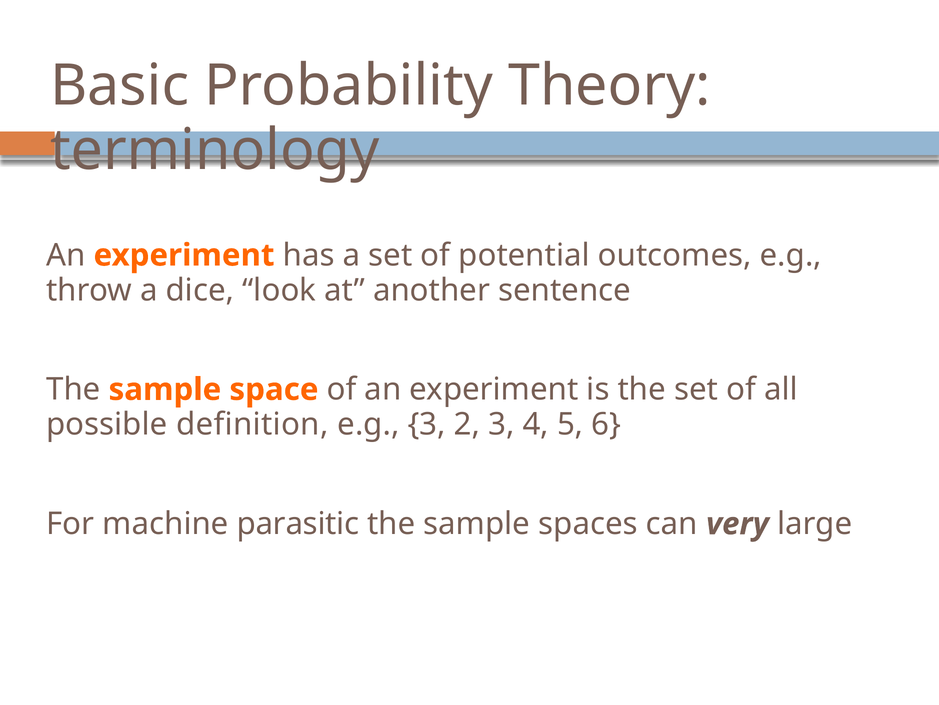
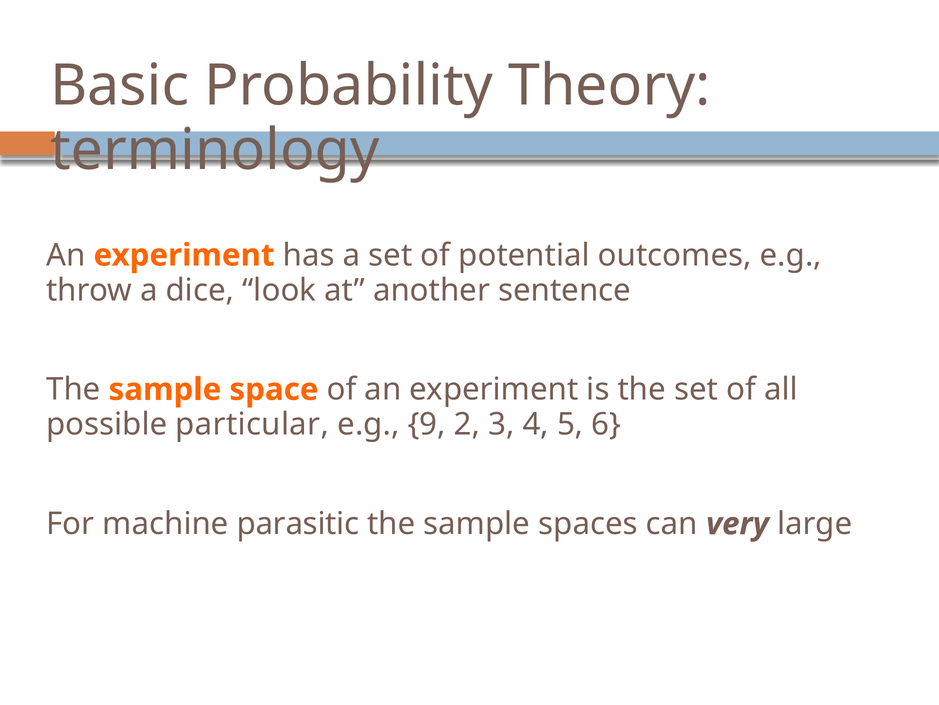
definition: definition -> particular (252, 424)
e.g 3: 3 -> 9 (427, 424)
